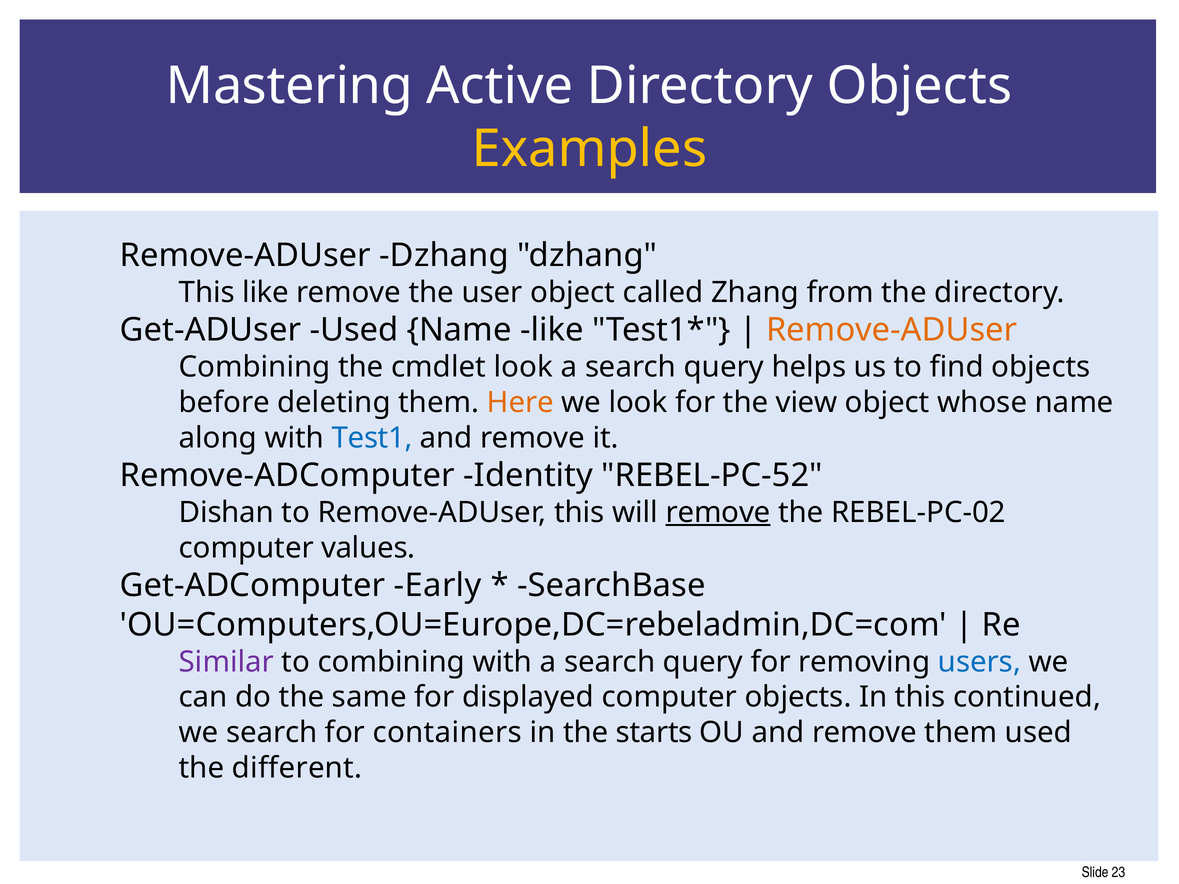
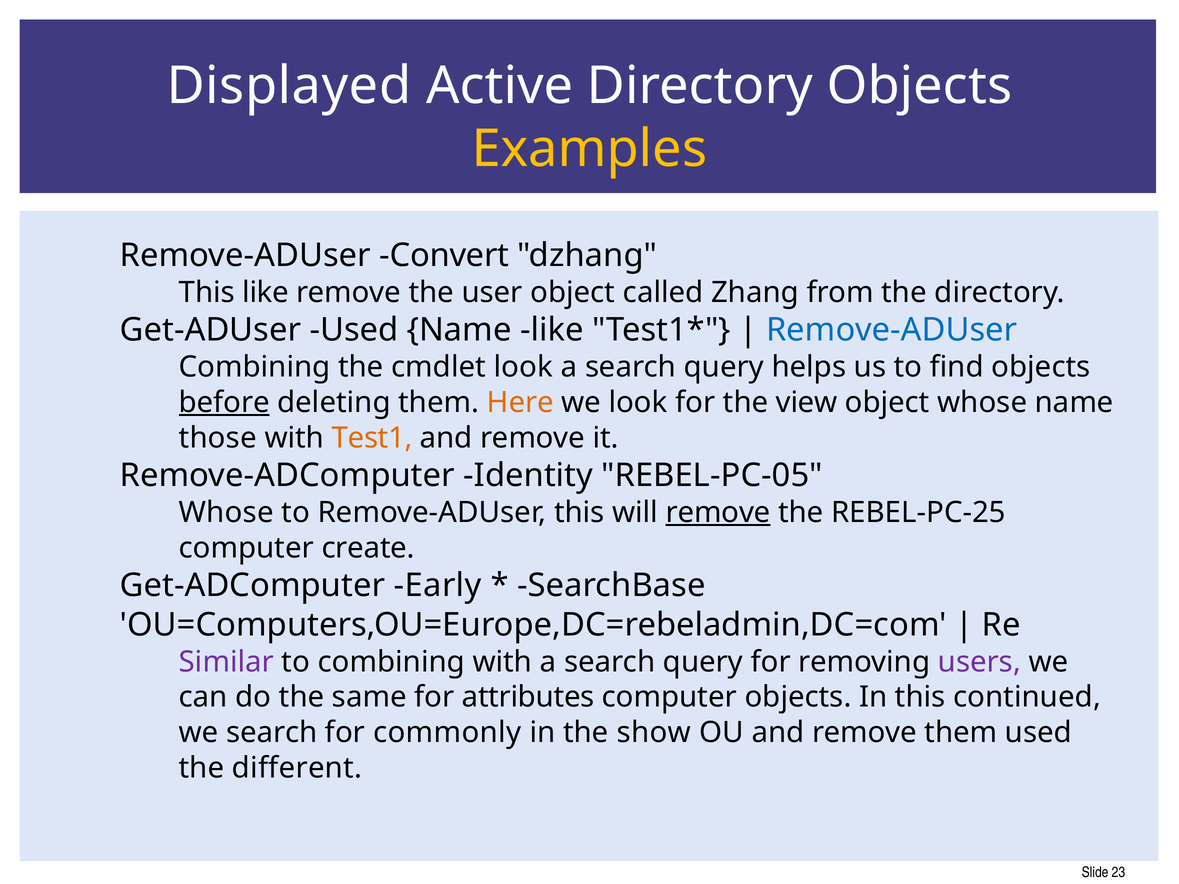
Mastering: Mastering -> Displayed (289, 86)
Dzhang: Dzhang -> Convert (444, 255)
Remove-ADUser colour: orange -> blue (892, 330)
before underline: none -> present (224, 403)
along: along -> those (218, 438)
Test1 colour: blue -> orange (372, 438)
REBEL-PC-52: REBEL-PC-52 -> REBEL-PC-05 (712, 476)
Dishan: Dishan -> Whose (226, 513)
REBEL-PC-02: REBEL-PC-02 -> REBEL-PC-25 (918, 513)
values: values -> create (368, 548)
users colour: blue -> purple (979, 662)
displayed: displayed -> attributes (528, 697)
containers: containers -> commonly (447, 733)
starts: starts -> show (654, 733)
